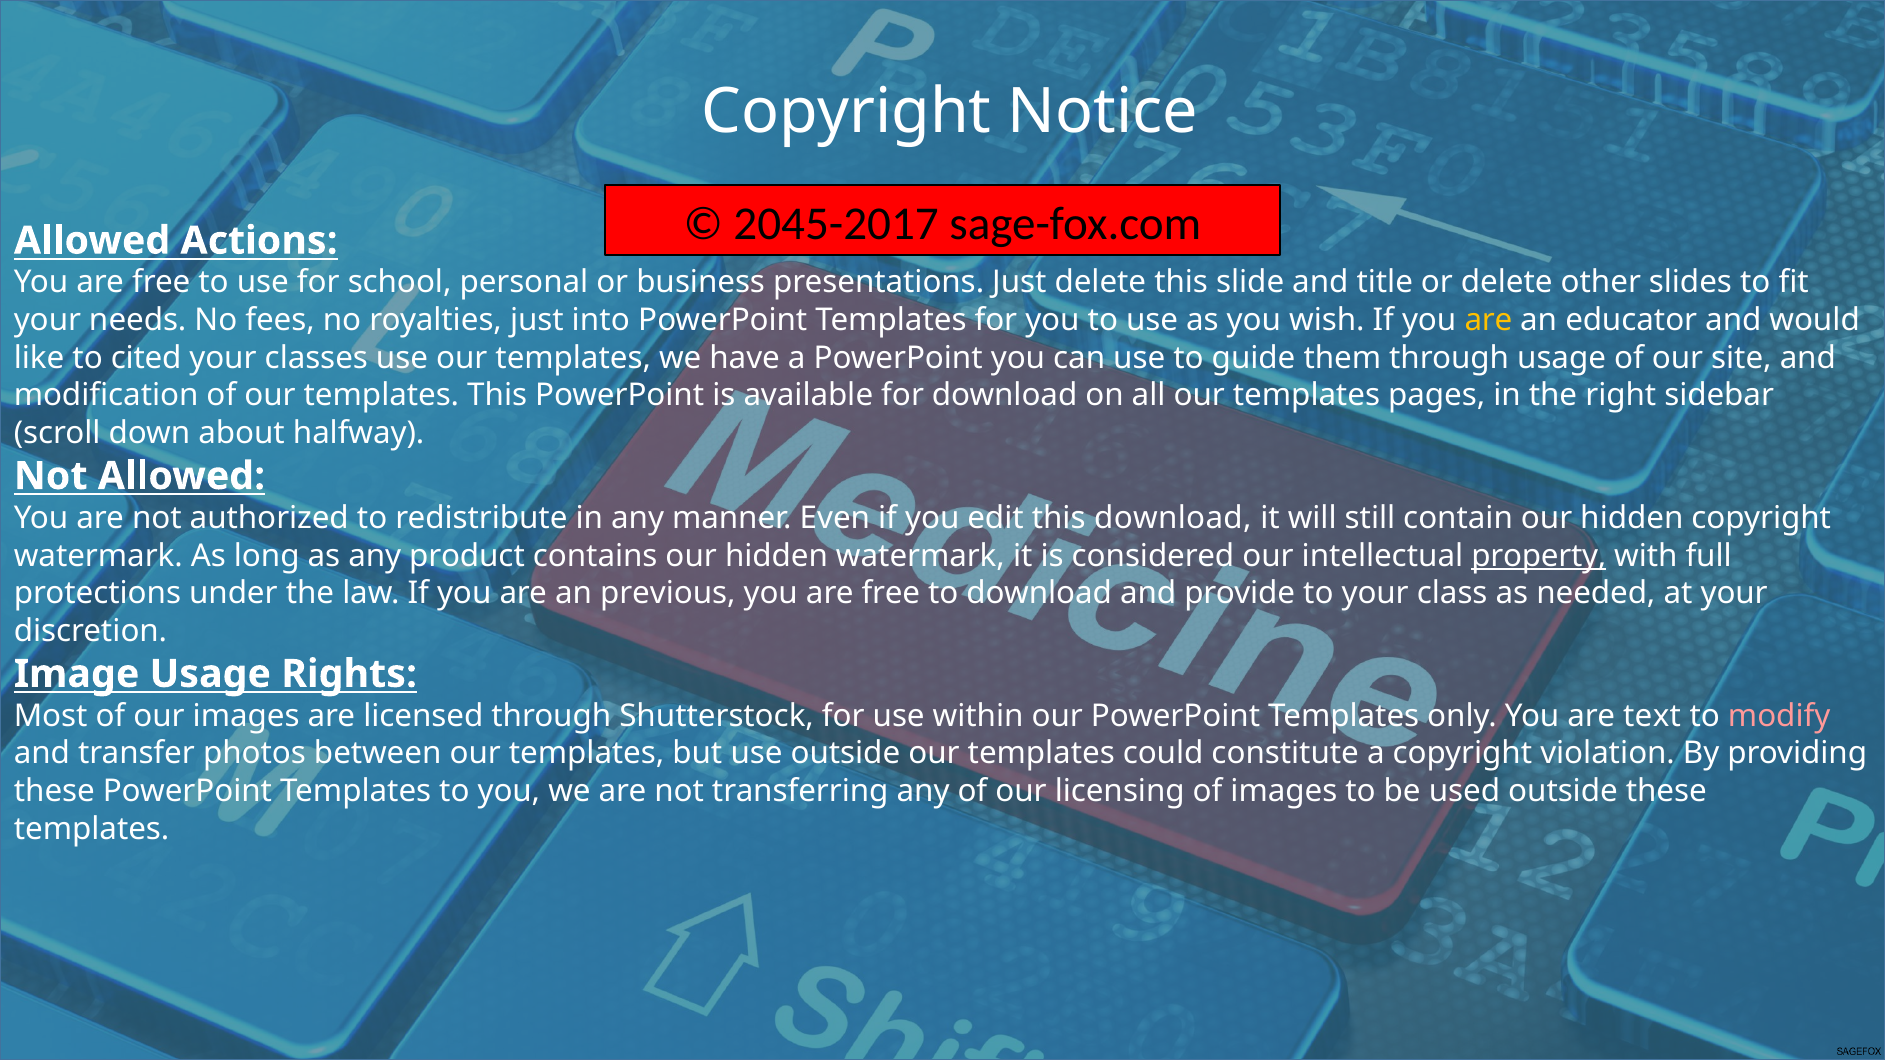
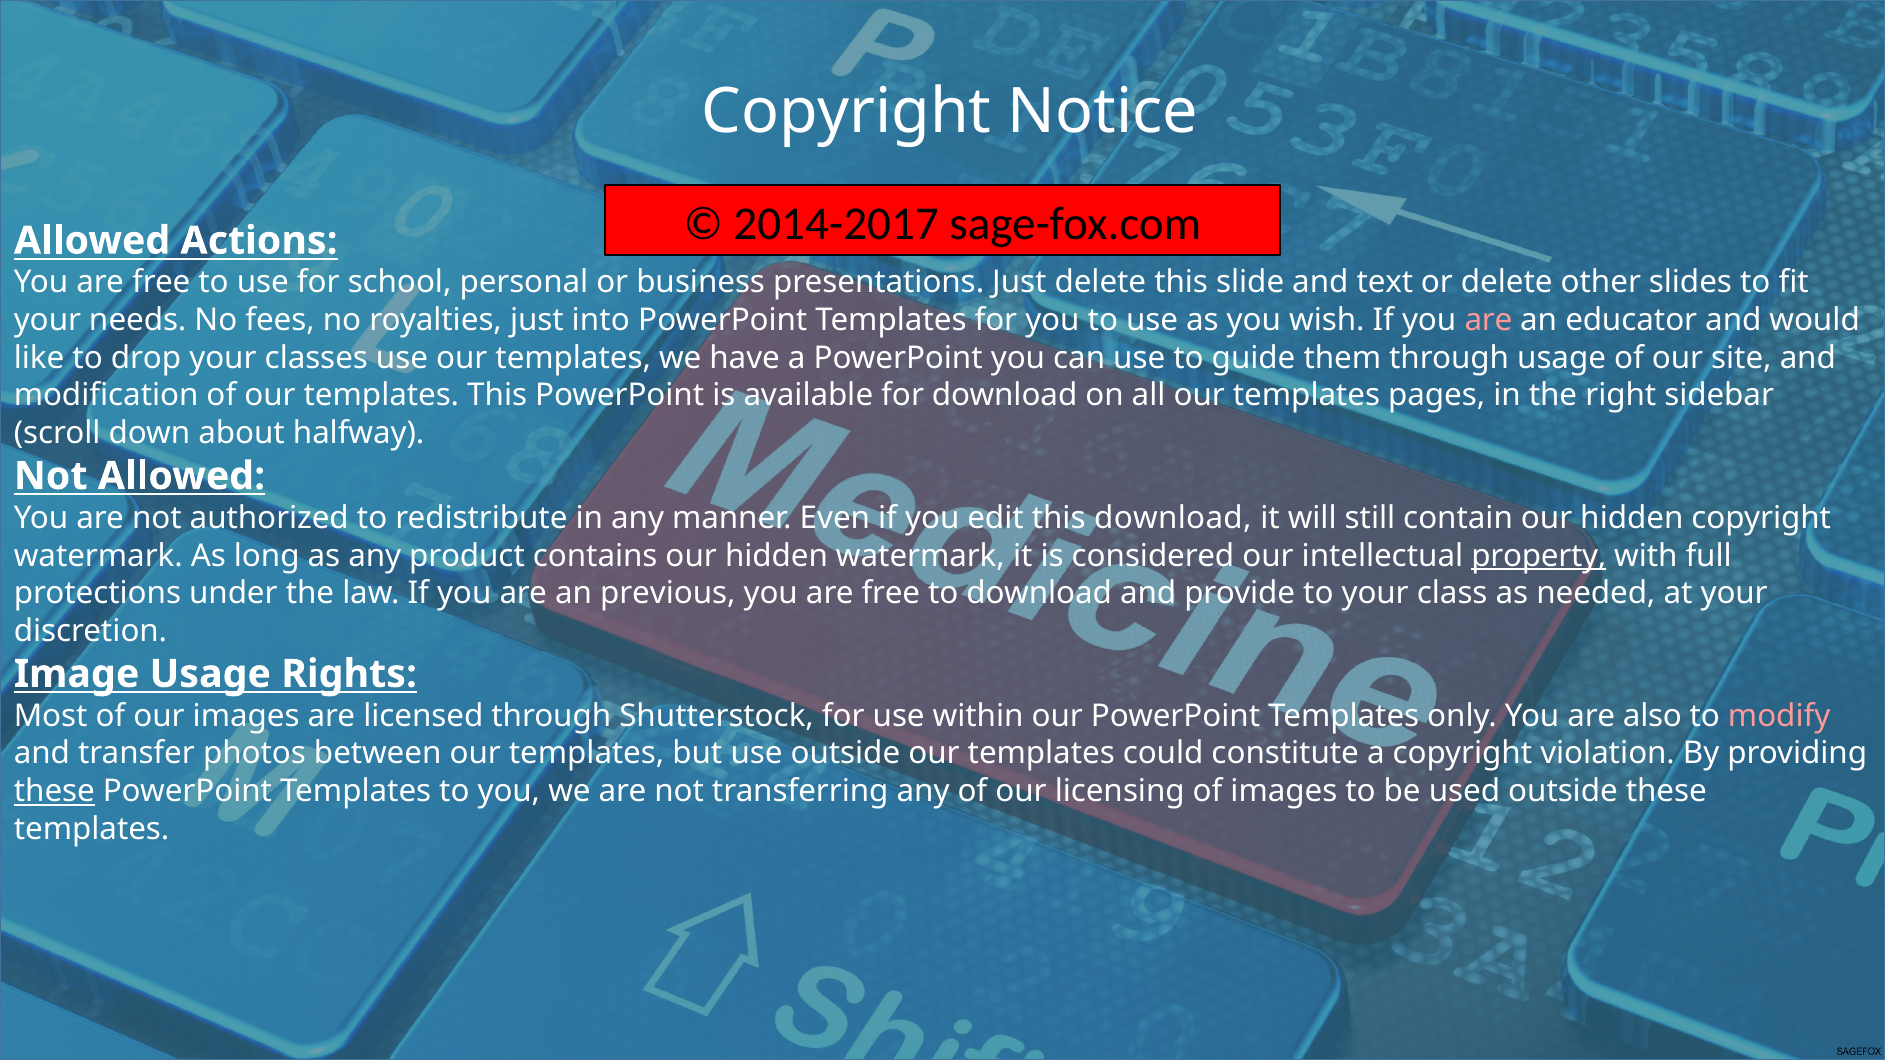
2045-2017: 2045-2017 -> 2014-2017 (836, 224)
title: title -> text (1385, 283)
are colour: yellow -> pink (1488, 320)
cited: cited -> drop (146, 358)
text: text -> also (1652, 716)
these underline: none -> present (54, 791)
